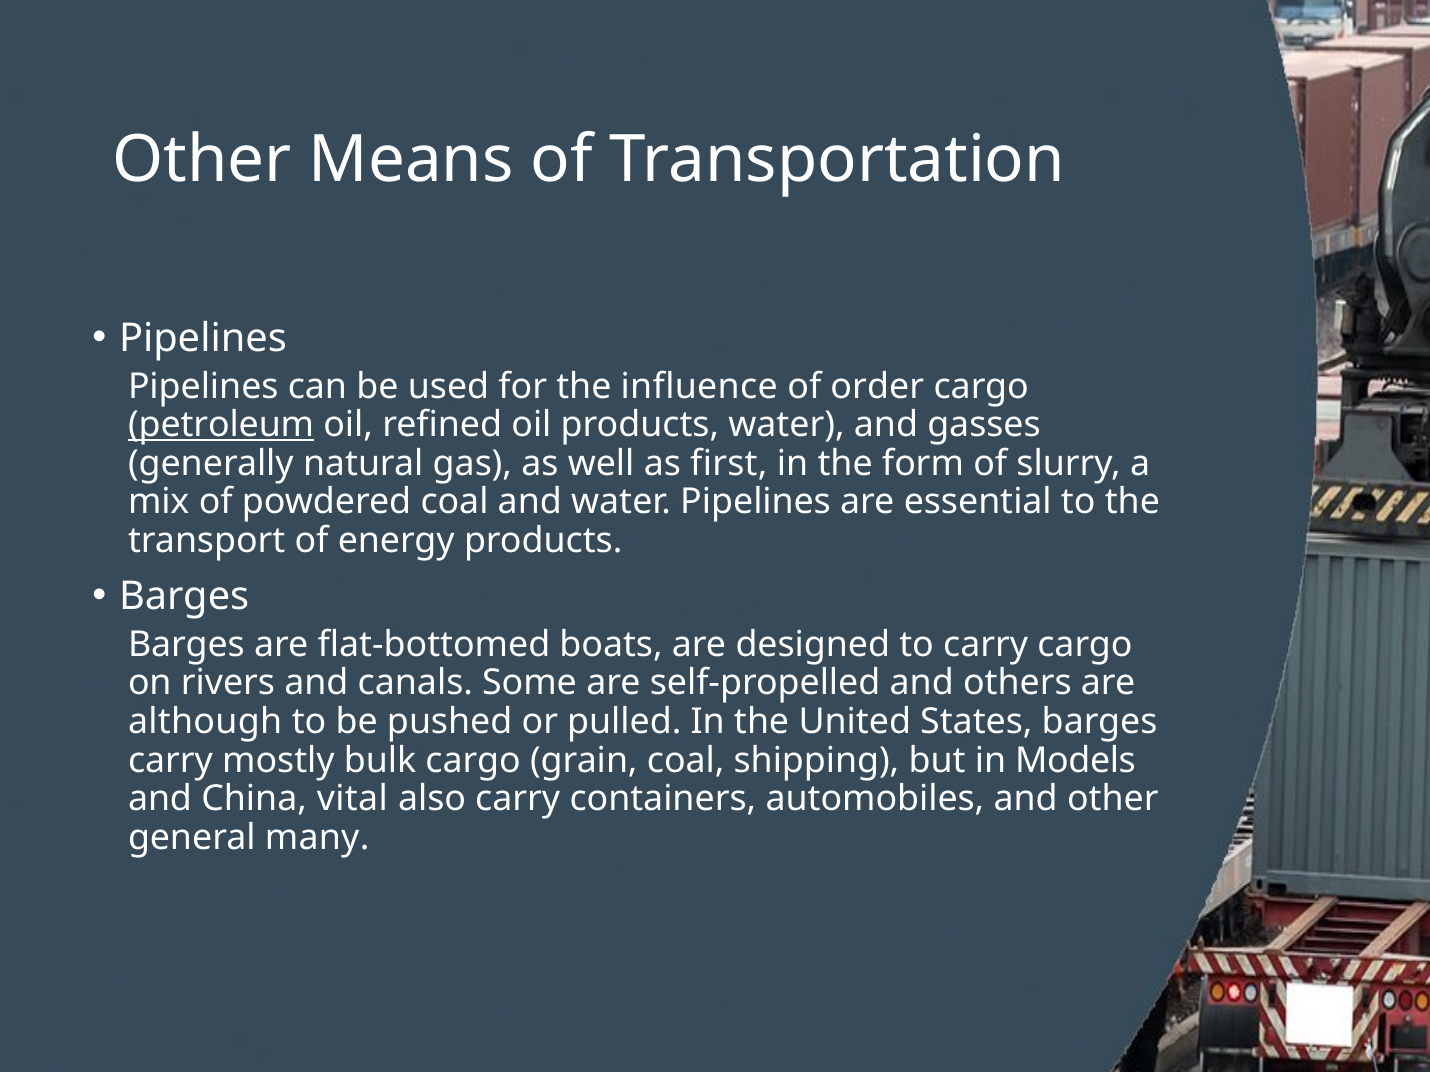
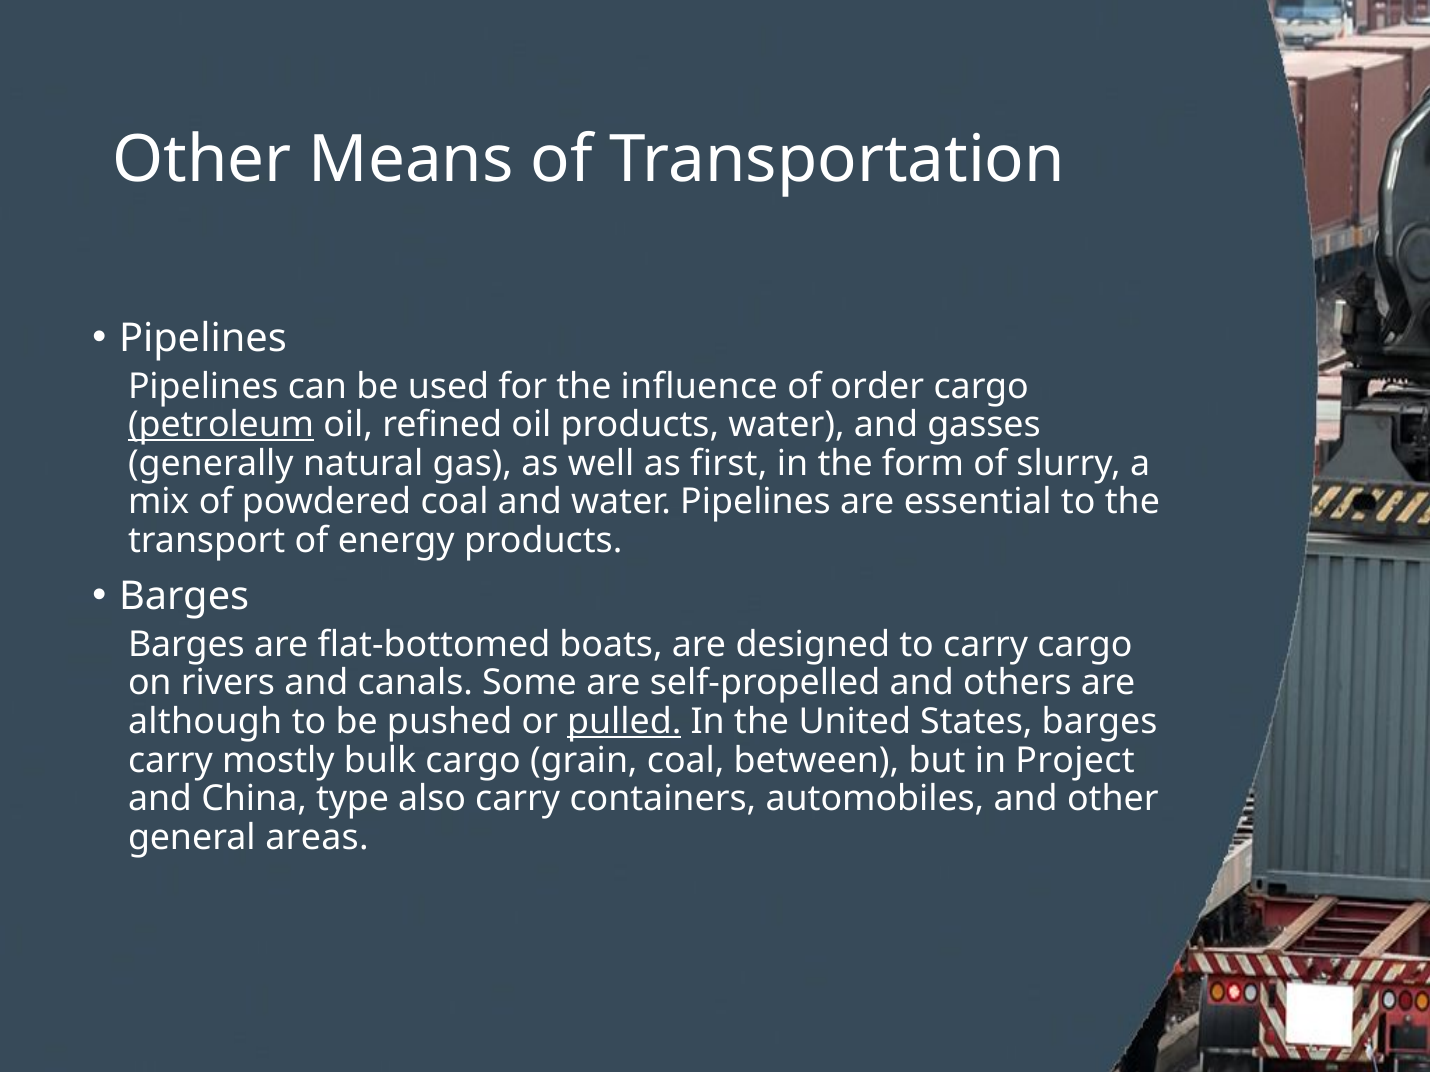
pulled underline: none -> present (624, 722)
shipping: shipping -> between (816, 761)
Models: Models -> Project (1075, 761)
vital: vital -> type (353, 799)
many: many -> areas (317, 838)
